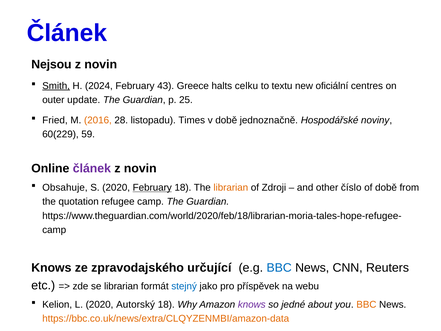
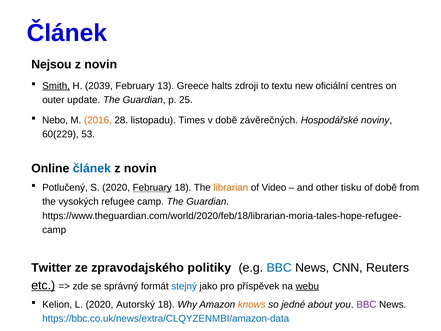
2024: 2024 -> 2039 (99, 86)
43: 43 -> 13 (166, 86)
celku: celku -> zdroji (247, 86)
Fried: Fried -> Nebo (55, 120)
jednoznačně: jednoznačně -> závěrečných (269, 120)
59: 59 -> 53 (88, 134)
článek colour: purple -> blue (92, 168)
Obsahuje: Obsahuje -> Potlučený (65, 187)
Zdroji: Zdroji -> Video (274, 187)
číslo: číslo -> tisku (351, 187)
quotation: quotation -> vysokých (79, 202)
Knows: Knows -> Twitter (51, 268)
určující: určující -> politiky (209, 268)
etc underline: none -> present (43, 285)
se librarian: librarian -> správný (121, 286)
webu underline: none -> present (307, 286)
knows colour: purple -> orange (252, 304)
BBC colour: orange -> purple (366, 304)
https://bbc.co.uk/news/extra/CLQYZENMBI/amazon-data colour: orange -> blue (166, 318)
